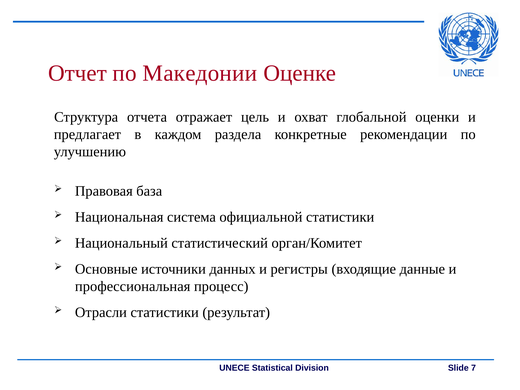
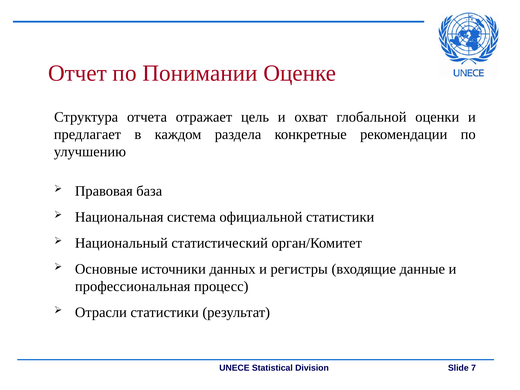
Македонии: Македонии -> Понимании (200, 73)
